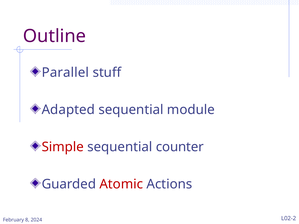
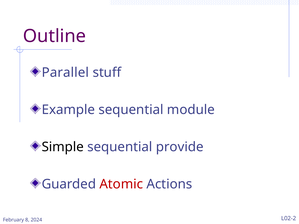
Adapted: Adapted -> Example (68, 110)
Simple colour: red -> black (63, 147)
counter: counter -> provide (180, 147)
